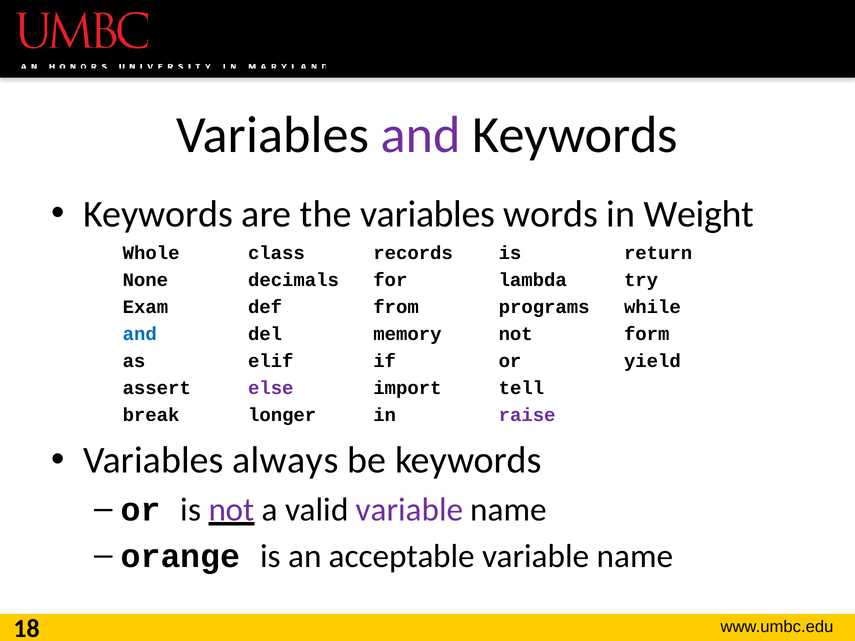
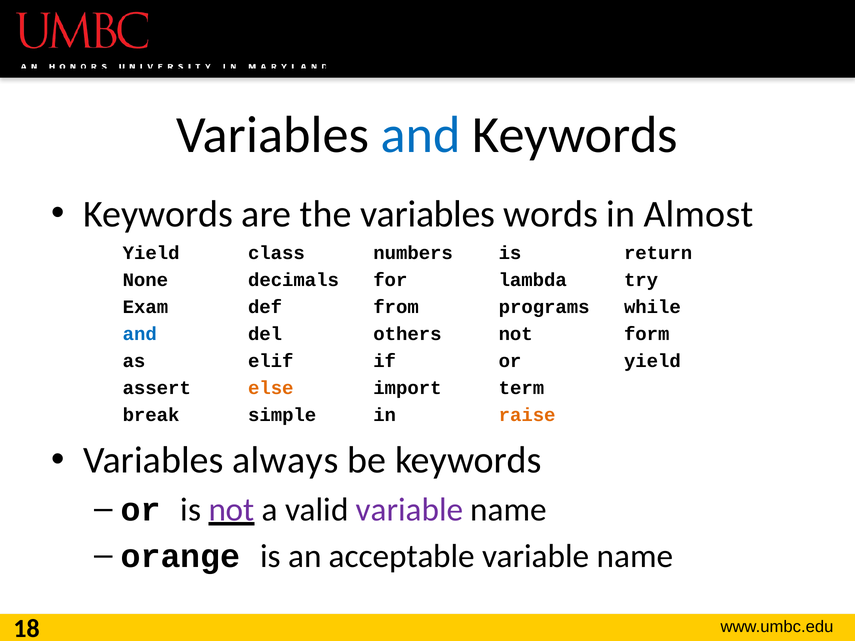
and colour: purple -> blue (421, 135)
Weight: Weight -> Almost (699, 214)
Whole: Whole -> Yield (151, 253)
records: records -> numbers (413, 253)
memory: memory -> others (407, 334)
else colour: purple -> orange (271, 388)
tell: tell -> term (521, 388)
longer: longer -> simple (282, 415)
raise colour: purple -> orange (527, 415)
